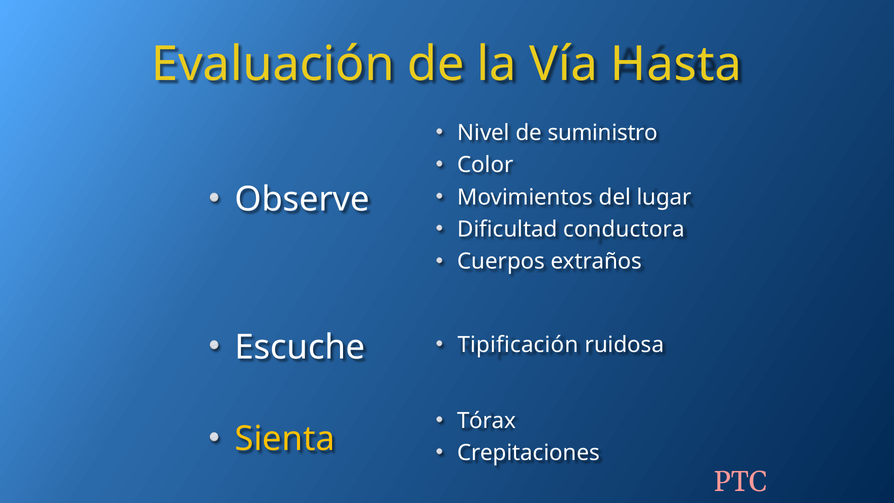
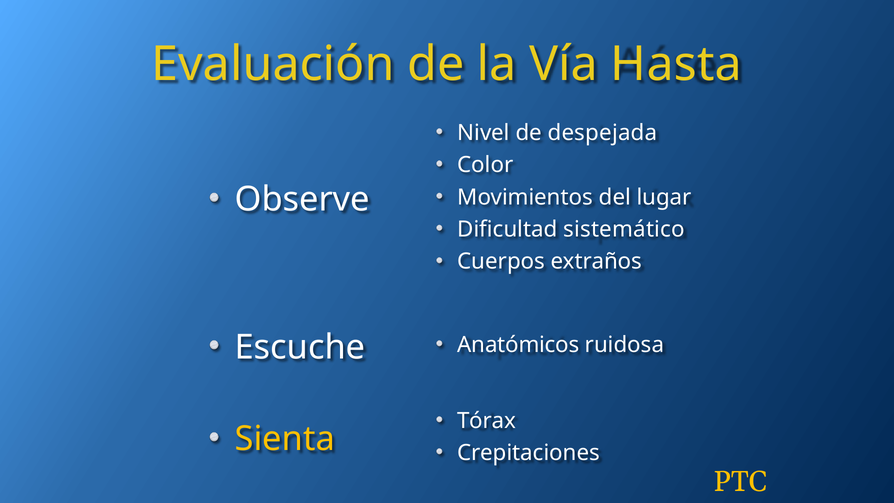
suministro: suministro -> despejada (603, 133)
conductora: conductora -> sistemático (624, 229)
Tipificación: Tipificación -> Anatómicos (518, 345)
PTC colour: pink -> yellow (740, 482)
